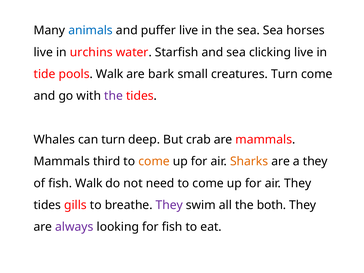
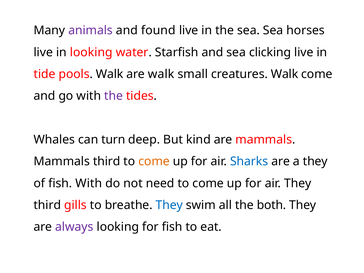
animals colour: blue -> purple (91, 30)
puffer: puffer -> found (158, 30)
in urchins: urchins -> looking (91, 52)
are bark: bark -> walk (161, 74)
creatures Turn: Turn -> Walk (285, 74)
crab: crab -> kind (198, 140)
Sharks colour: orange -> blue (249, 161)
fish Walk: Walk -> With (89, 183)
tides: tides -> third (47, 205)
They colour: purple -> blue (169, 205)
